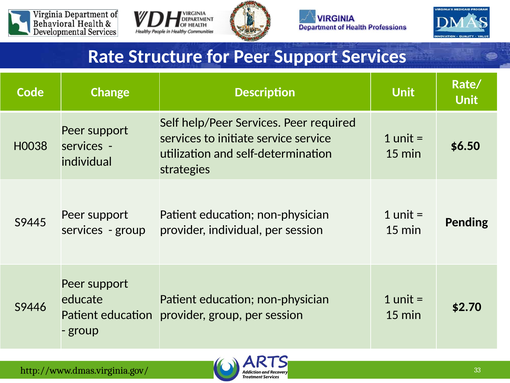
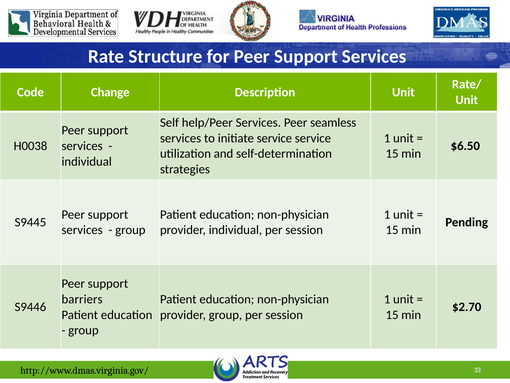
required: required -> seamless (333, 122)
educate: educate -> barriers (82, 299)
